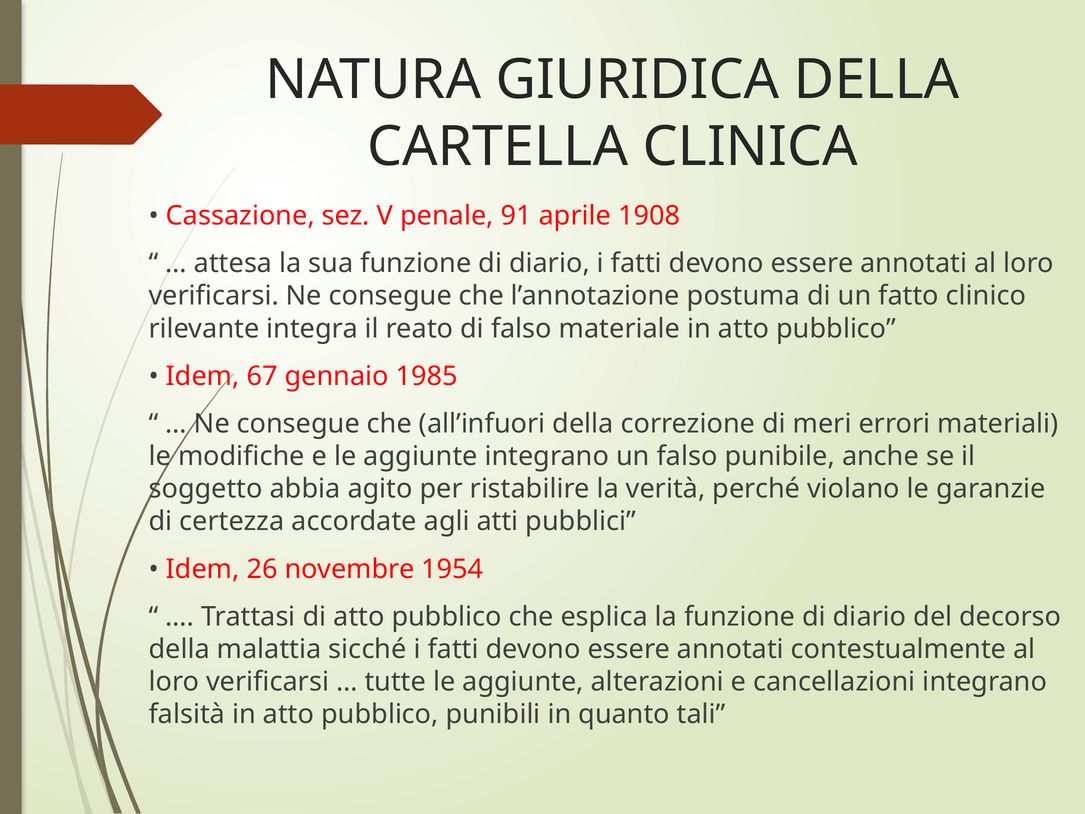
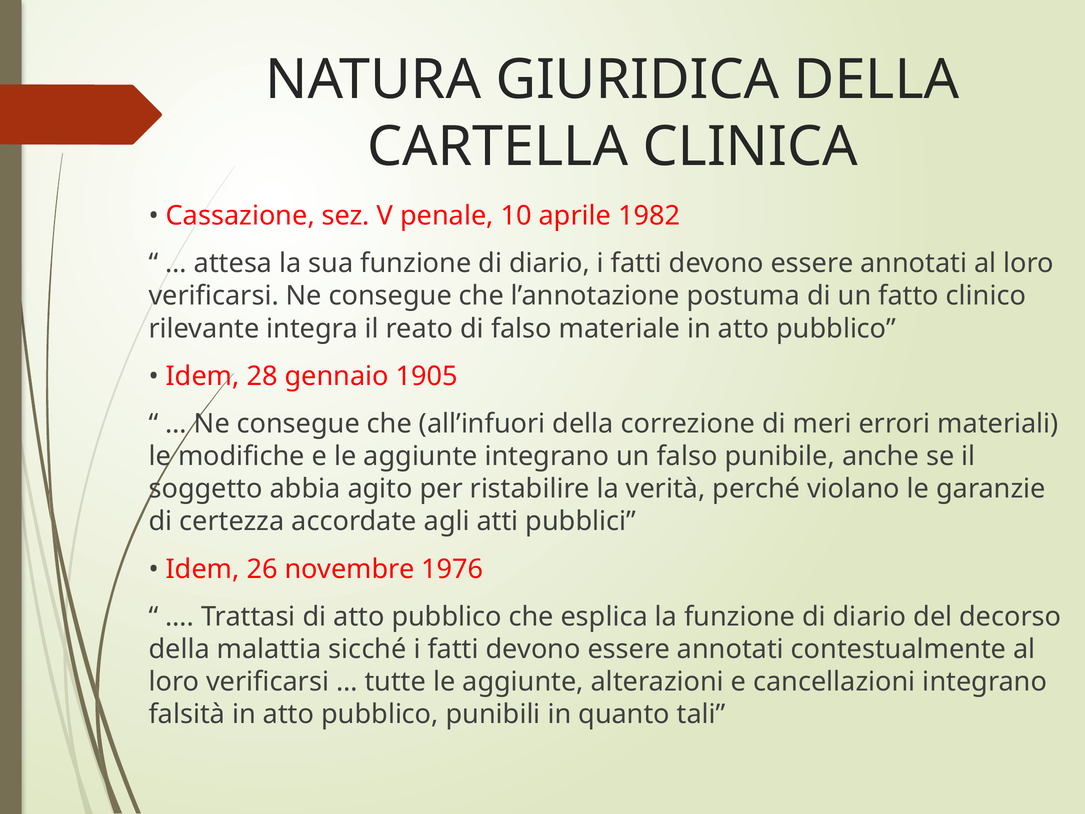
91: 91 -> 10 (516, 216)
1908: 1908 -> 1982 (649, 216)
67: 67 -> 28 (262, 376)
1985: 1985 -> 1905 (427, 376)
1954: 1954 -> 1976 (452, 569)
